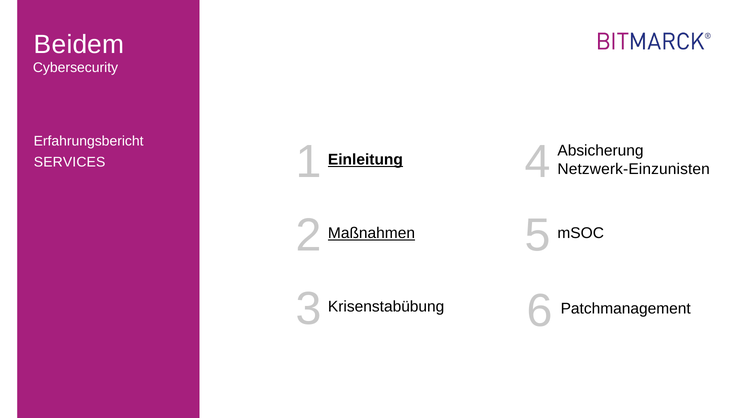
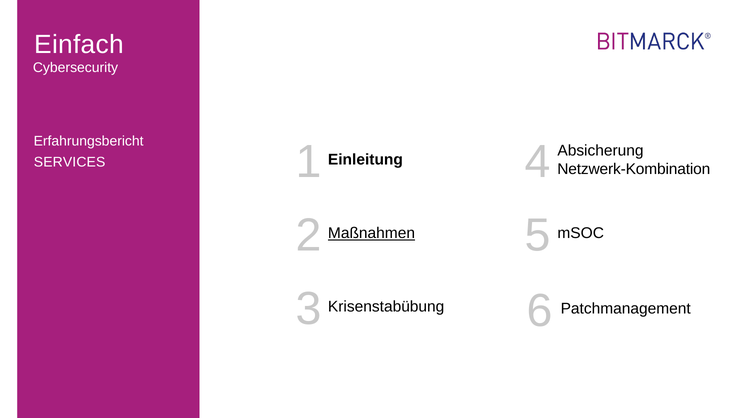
Beidem: Beidem -> Einfach (79, 45)
Einleitung underline: present -> none (365, 160)
Netzwerk-Einzunisten: Netzwerk-Einzunisten -> Netzwerk-Kombination (634, 169)
